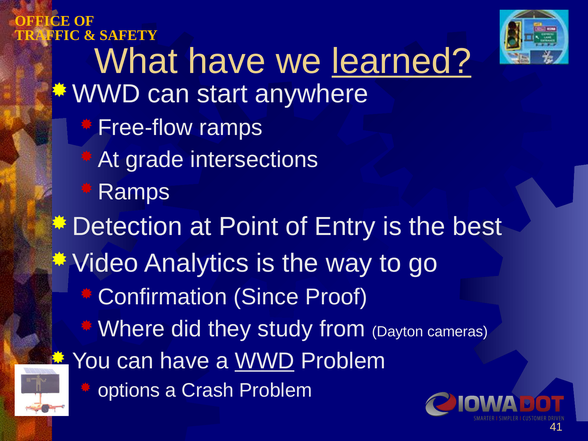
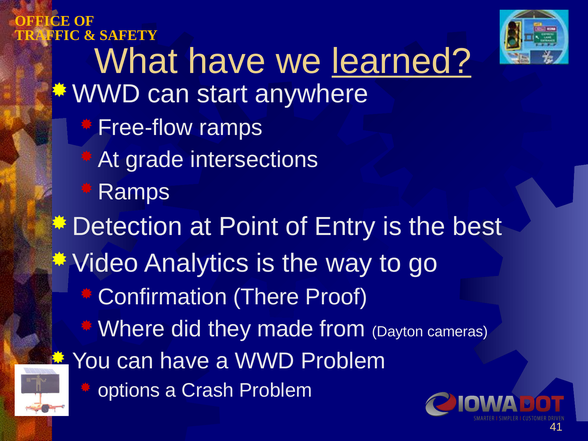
Since: Since -> There (266, 297)
study: study -> made (285, 329)
WWD underline: present -> none (265, 361)
